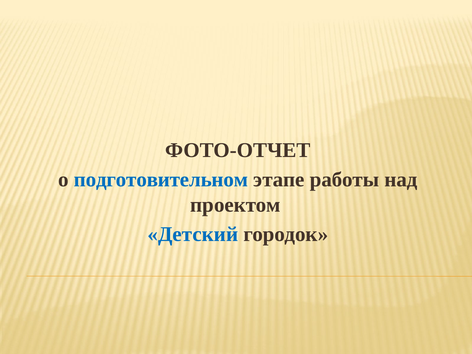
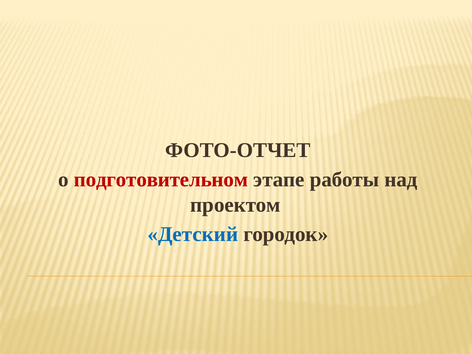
подготовительном colour: blue -> red (161, 180)
